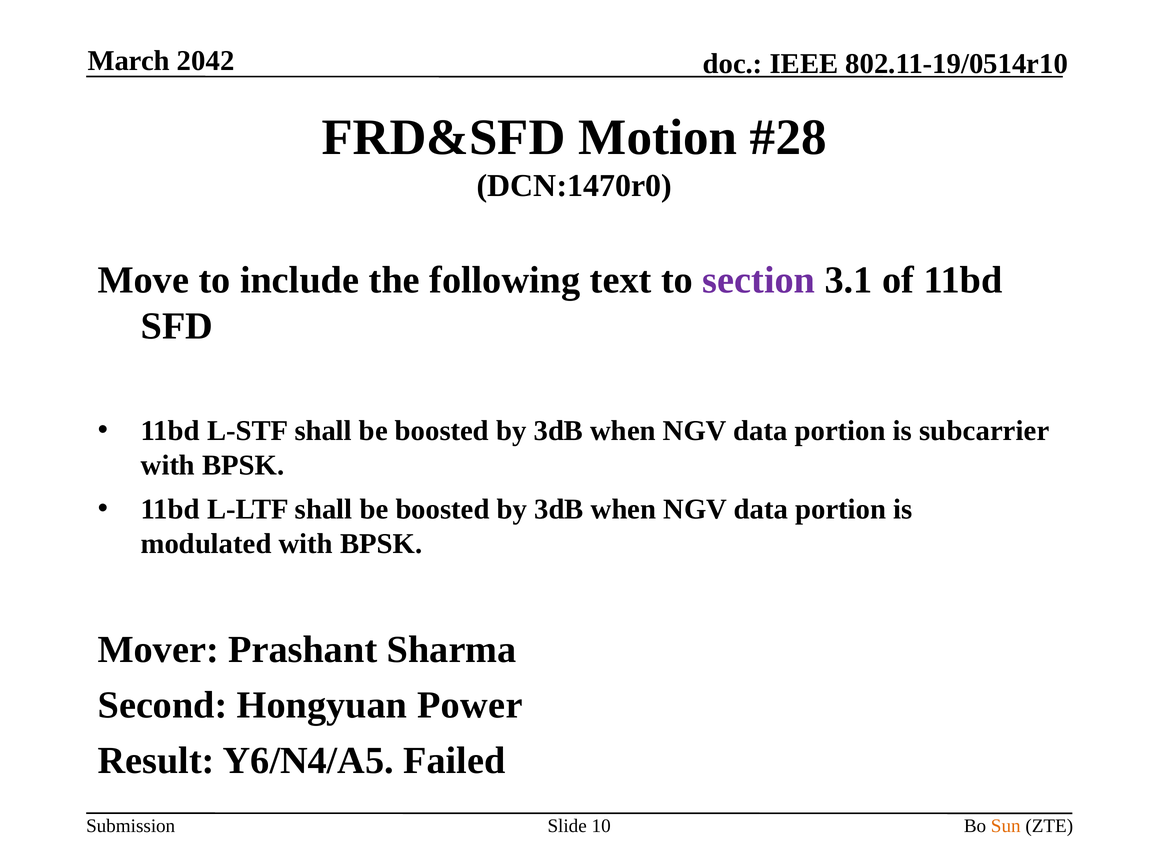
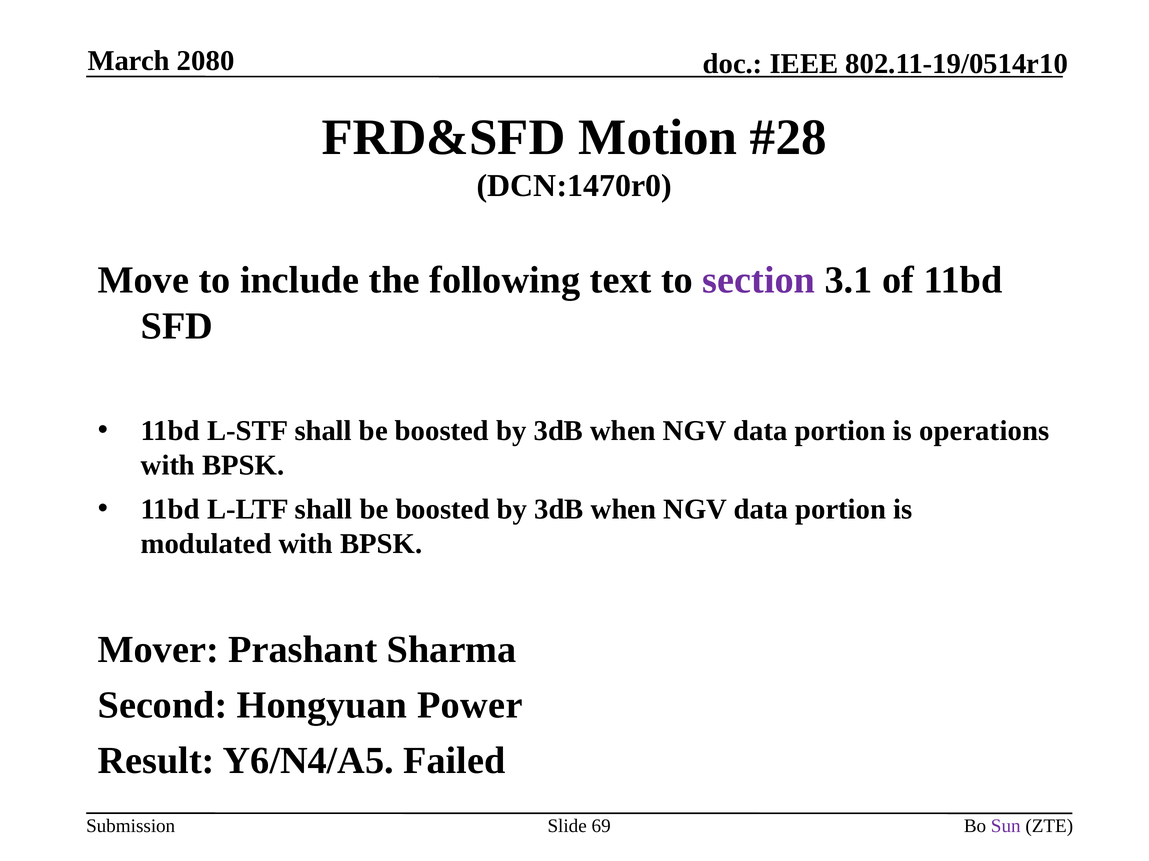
2042: 2042 -> 2080 (206, 61)
subcarrier: subcarrier -> operations (984, 431)
10: 10 -> 69 (601, 826)
Sun colour: orange -> purple (1006, 826)
